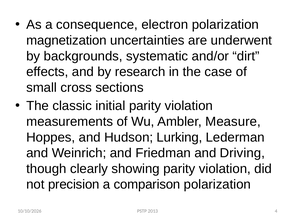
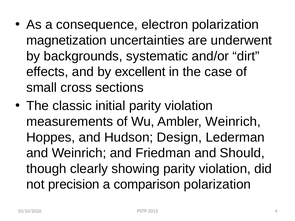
research: research -> excellent (140, 72)
Ambler Measure: Measure -> Weinrich (233, 122)
Lurking: Lurking -> Design (179, 137)
Driving: Driving -> Should (242, 153)
